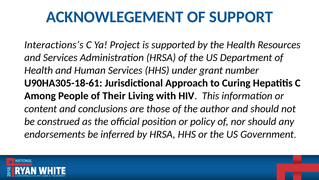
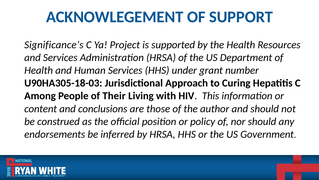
Interactions’s: Interactions’s -> Significance’s (54, 45)
U90HA305-18-61: U90HA305-18-61 -> U90HA305-18-03 (63, 83)
